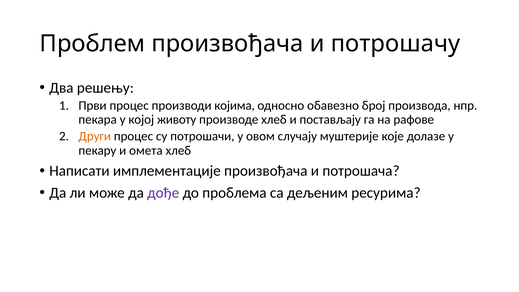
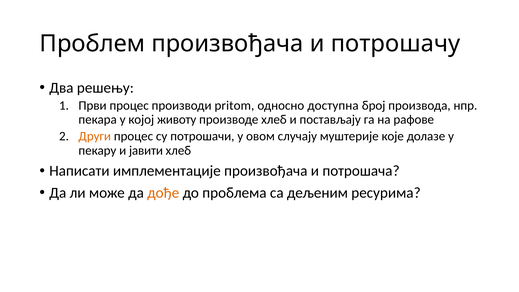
којима: којима -> pritom (234, 106)
обавезно: обавезно -> доступна (333, 106)
омета: омета -> јавити (146, 150)
дође colour: purple -> orange (163, 193)
